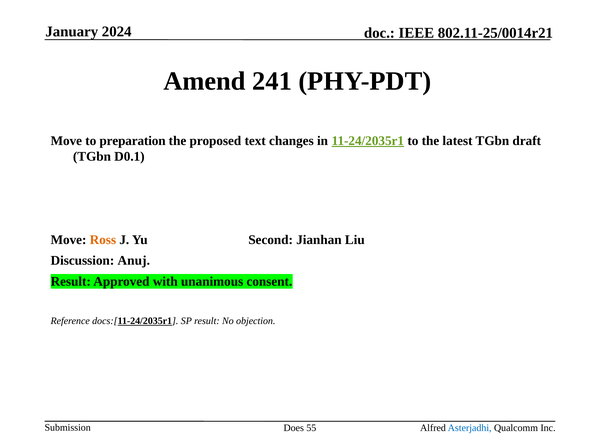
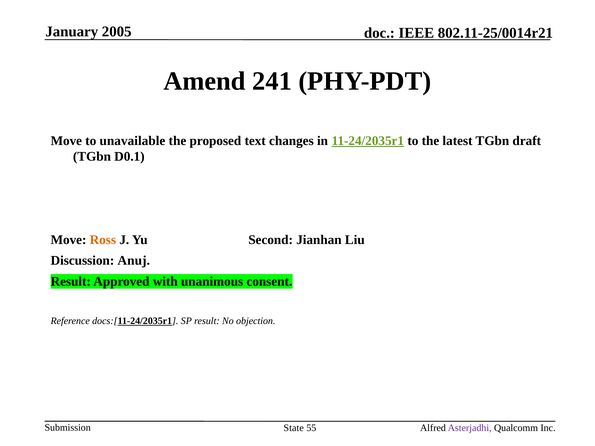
2024: 2024 -> 2005 (117, 32)
preparation: preparation -> unavailable (132, 141)
Does: Does -> State (294, 428)
Asterjadhi colour: blue -> purple (470, 428)
